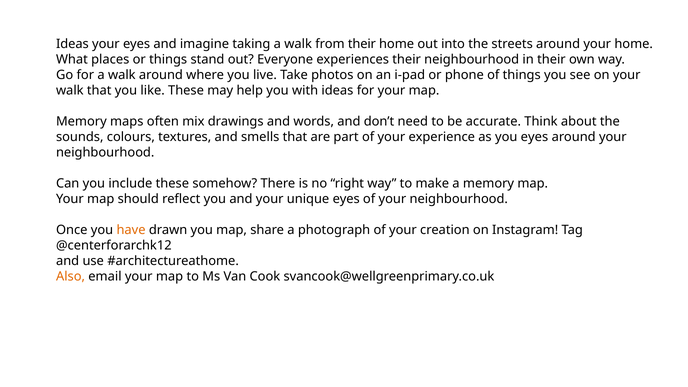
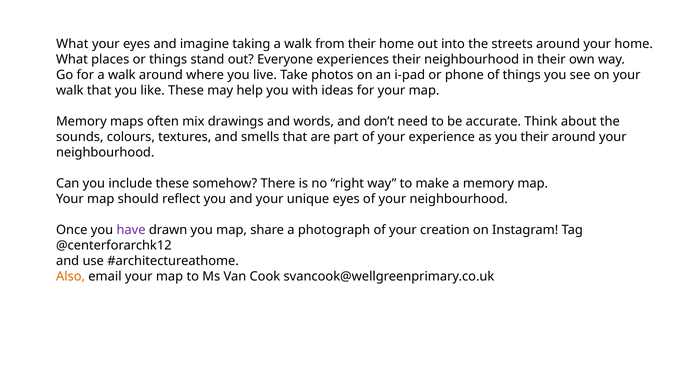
Ideas: Ideas -> What (72, 44)
you eyes: eyes -> their (535, 137)
have colour: orange -> purple (131, 230)
